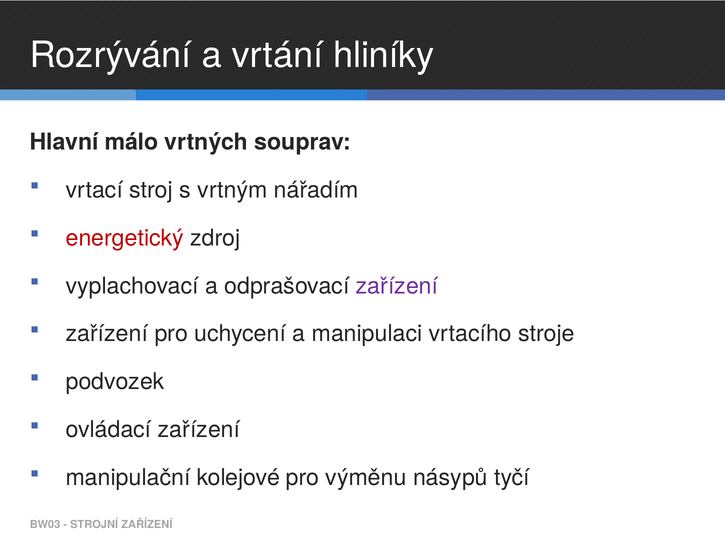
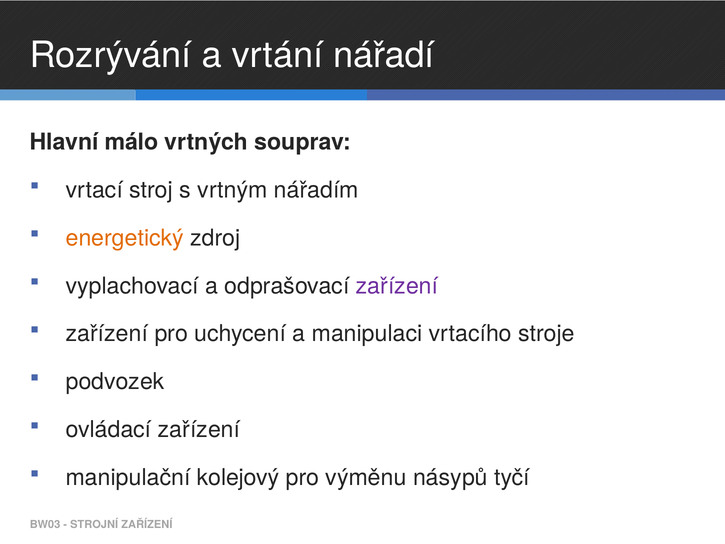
hliníky: hliníky -> nářadí (384, 55)
energetický colour: red -> orange (125, 238)
kolejové: kolejové -> kolejový (238, 477)
